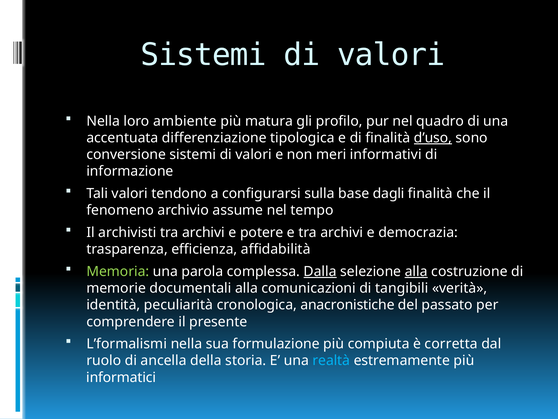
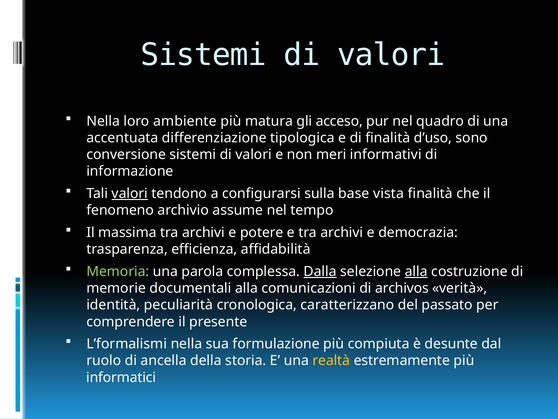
profilo: profilo -> acceso (339, 121)
d’uso underline: present -> none (433, 138)
valori underline: none -> present (130, 193)
dagli: dagli -> vista (389, 193)
archivisti: archivisti -> massima (127, 232)
tangibili: tangibili -> archivos (402, 288)
anacronistiche: anacronistiche -> caratterizzano (347, 305)
corretta: corretta -> desunte (451, 344)
realtà colour: light blue -> yellow (331, 360)
